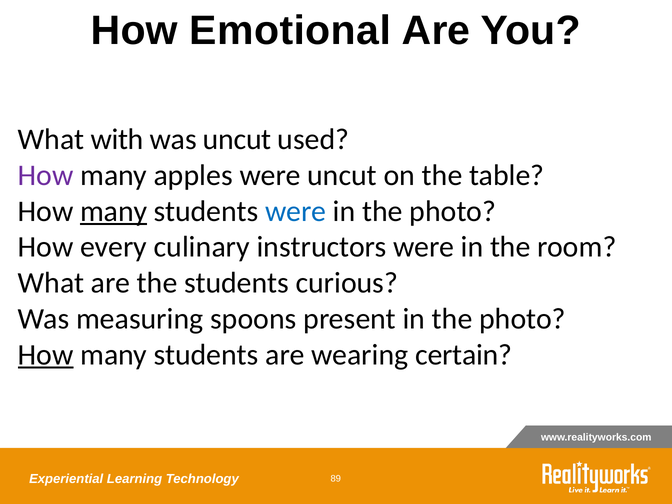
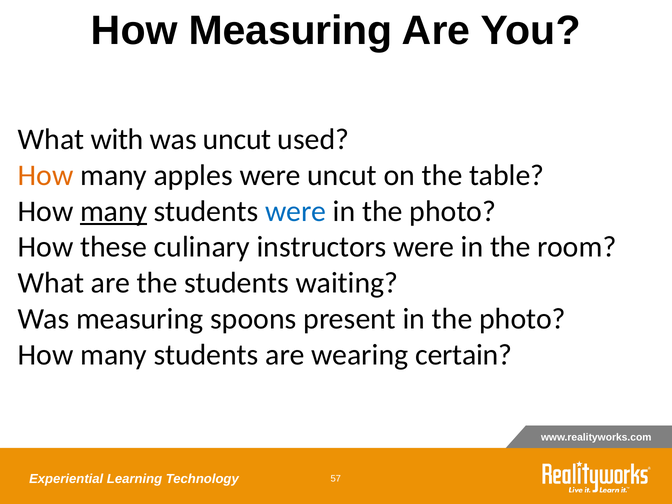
How Emotional: Emotional -> Measuring (290, 31)
How colour: purple -> orange (46, 175)
every: every -> these (114, 247)
curious: curious -> waiting (347, 283)
How underline: present -> none (46, 355)
89: 89 -> 57 (336, 479)
